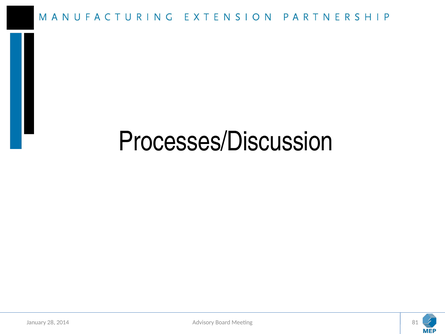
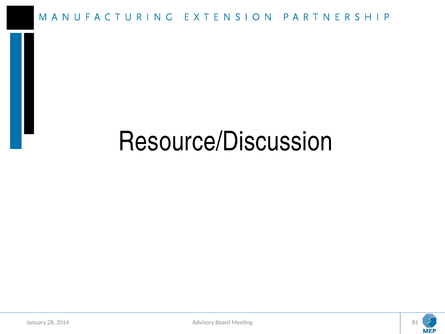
Processes/Discussion: Processes/Discussion -> Resource/Discussion (226, 141)
